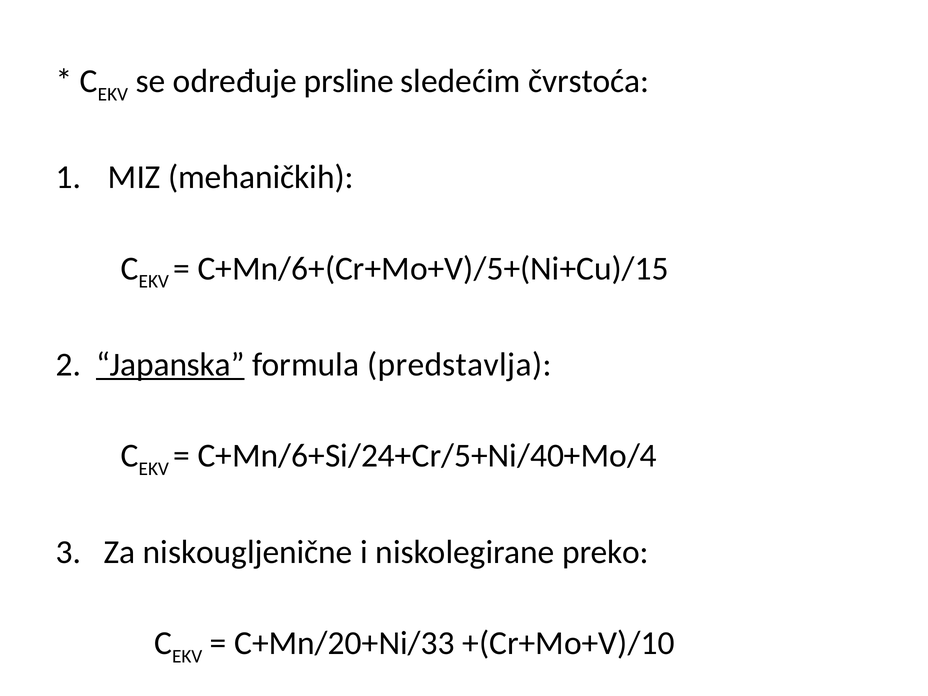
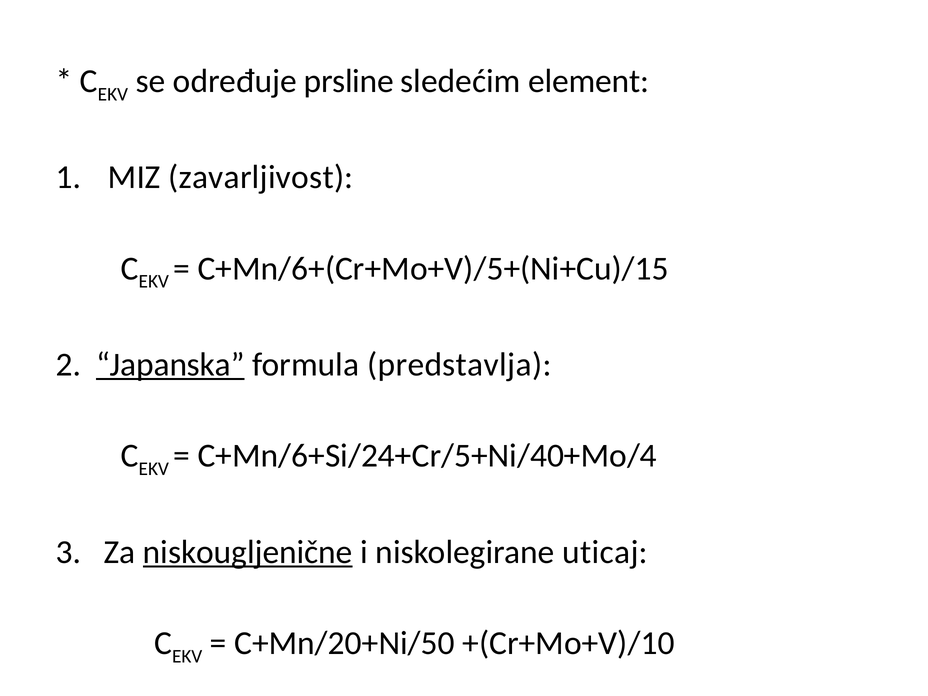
čvrstoća: čvrstoća -> element (589, 81)
mehaničkih: mehaničkih -> zavarljivost (261, 177)
niskougljenične underline: none -> present (248, 552)
preko: preko -> uticaj (605, 552)
C+Mn/20+Ni/33: C+Mn/20+Ni/33 -> C+Mn/20+Ni/50 (344, 643)
